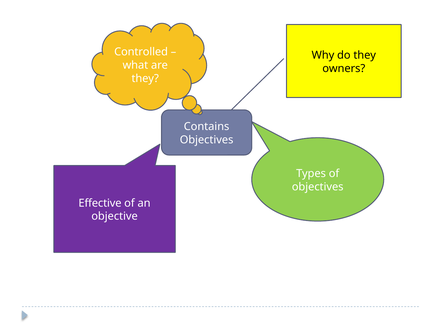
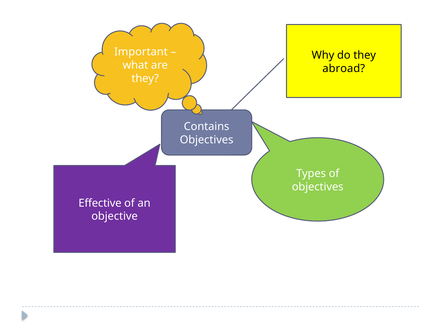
Controlled: Controlled -> Important (141, 52)
owners: owners -> abroad (344, 68)
